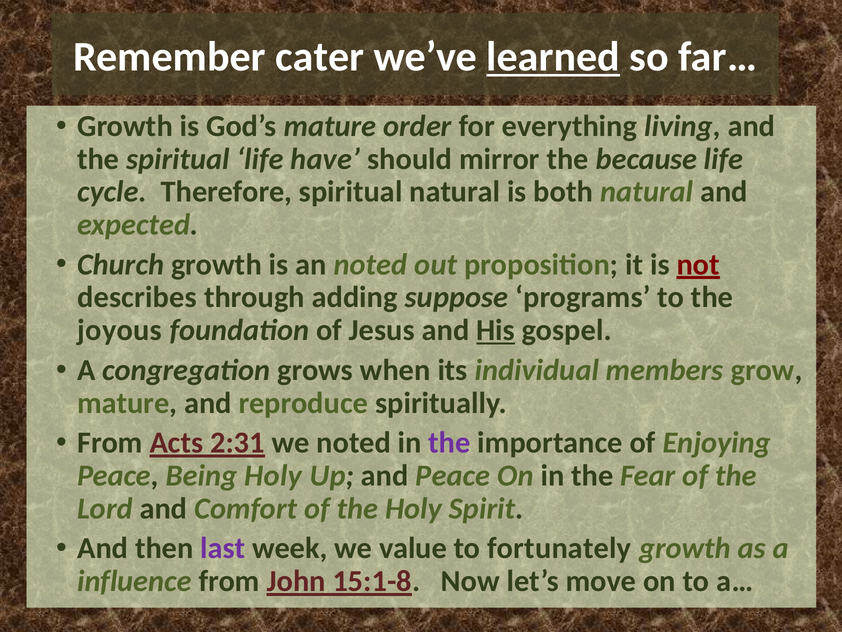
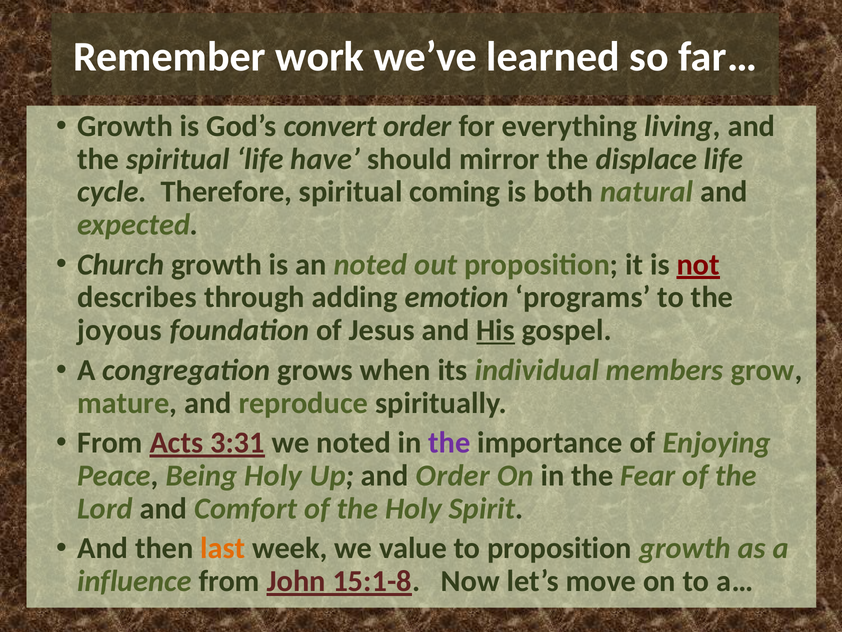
cater: cater -> work (320, 57)
learned underline: present -> none (553, 57)
God’s mature: mature -> convert (330, 126)
because: because -> displace (647, 159)
spiritual natural: natural -> coming (455, 192)
suppose: suppose -> emotion (457, 297)
2:31: 2:31 -> 3:31 (237, 443)
and Peace: Peace -> Order (453, 475)
last colour: purple -> orange (223, 548)
to fortunately: fortunately -> proposition (559, 548)
